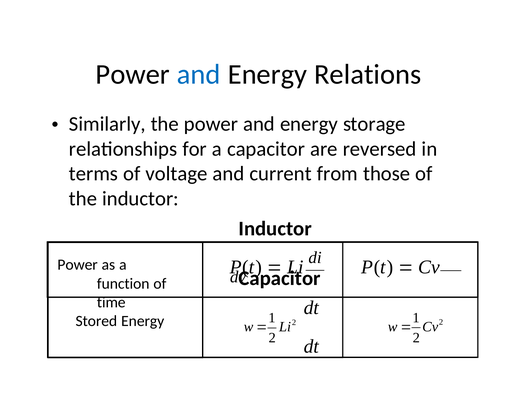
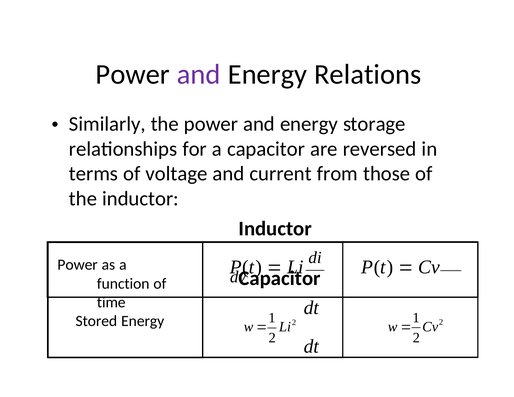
and colour: blue -> purple (199, 74)
